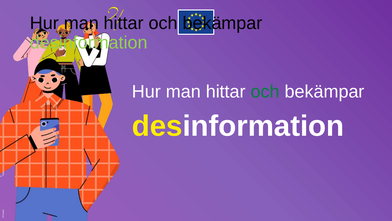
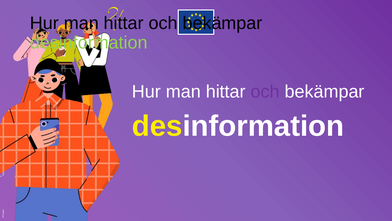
och colour: green -> purple (265, 92)
